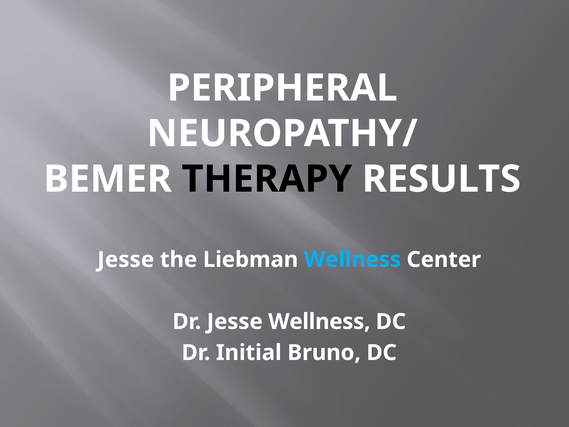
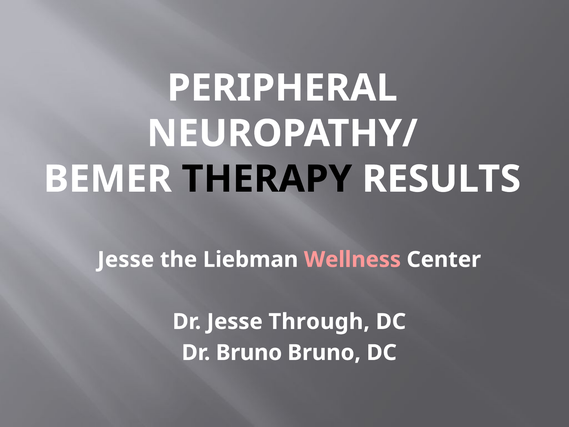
Wellness colour: light blue -> pink (352, 259)
Jesse Wellness: Wellness -> Through (319, 321)
Dr Initial: Initial -> Bruno (249, 352)
